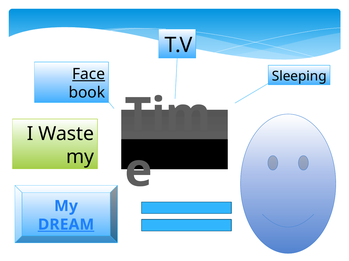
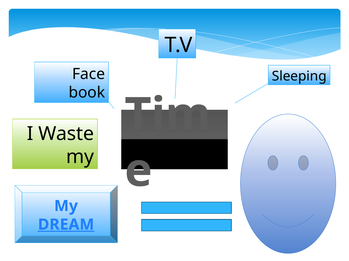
Face underline: present -> none (89, 74)
